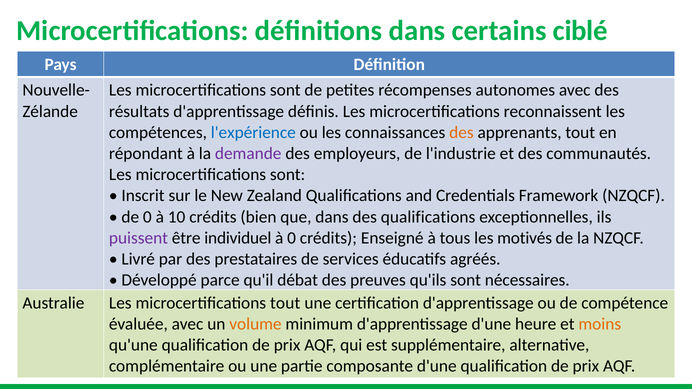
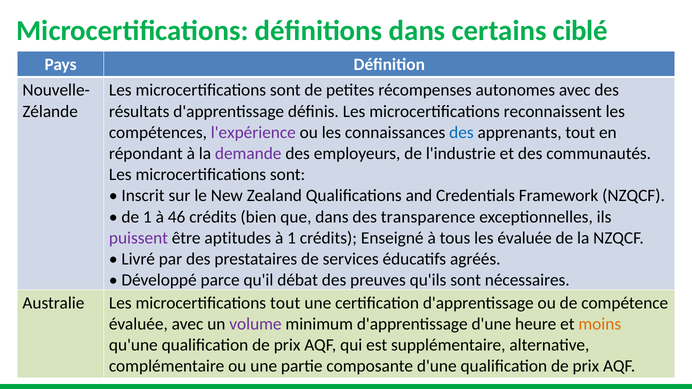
l'expérience colour: blue -> purple (253, 133)
des colour: orange -> blue (461, 133)
de 0: 0 -> 1 (147, 217)
10: 10 -> 46 (177, 217)
des qualifications: qualifications -> transparence (428, 217)
individuel: individuel -> aptitudes (238, 238)
à 0: 0 -> 1 (292, 238)
les motivés: motivés -> évaluée (525, 238)
volume colour: orange -> purple (255, 324)
